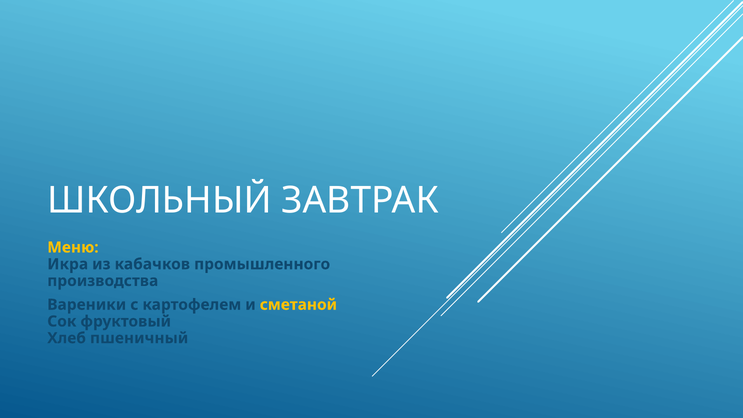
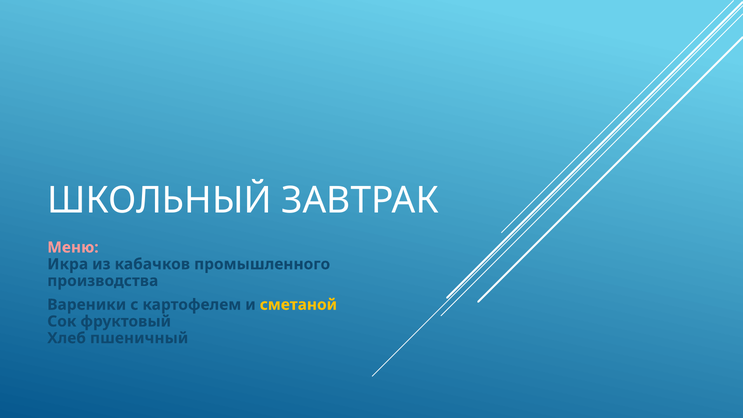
Меню colour: yellow -> pink (73, 247)
